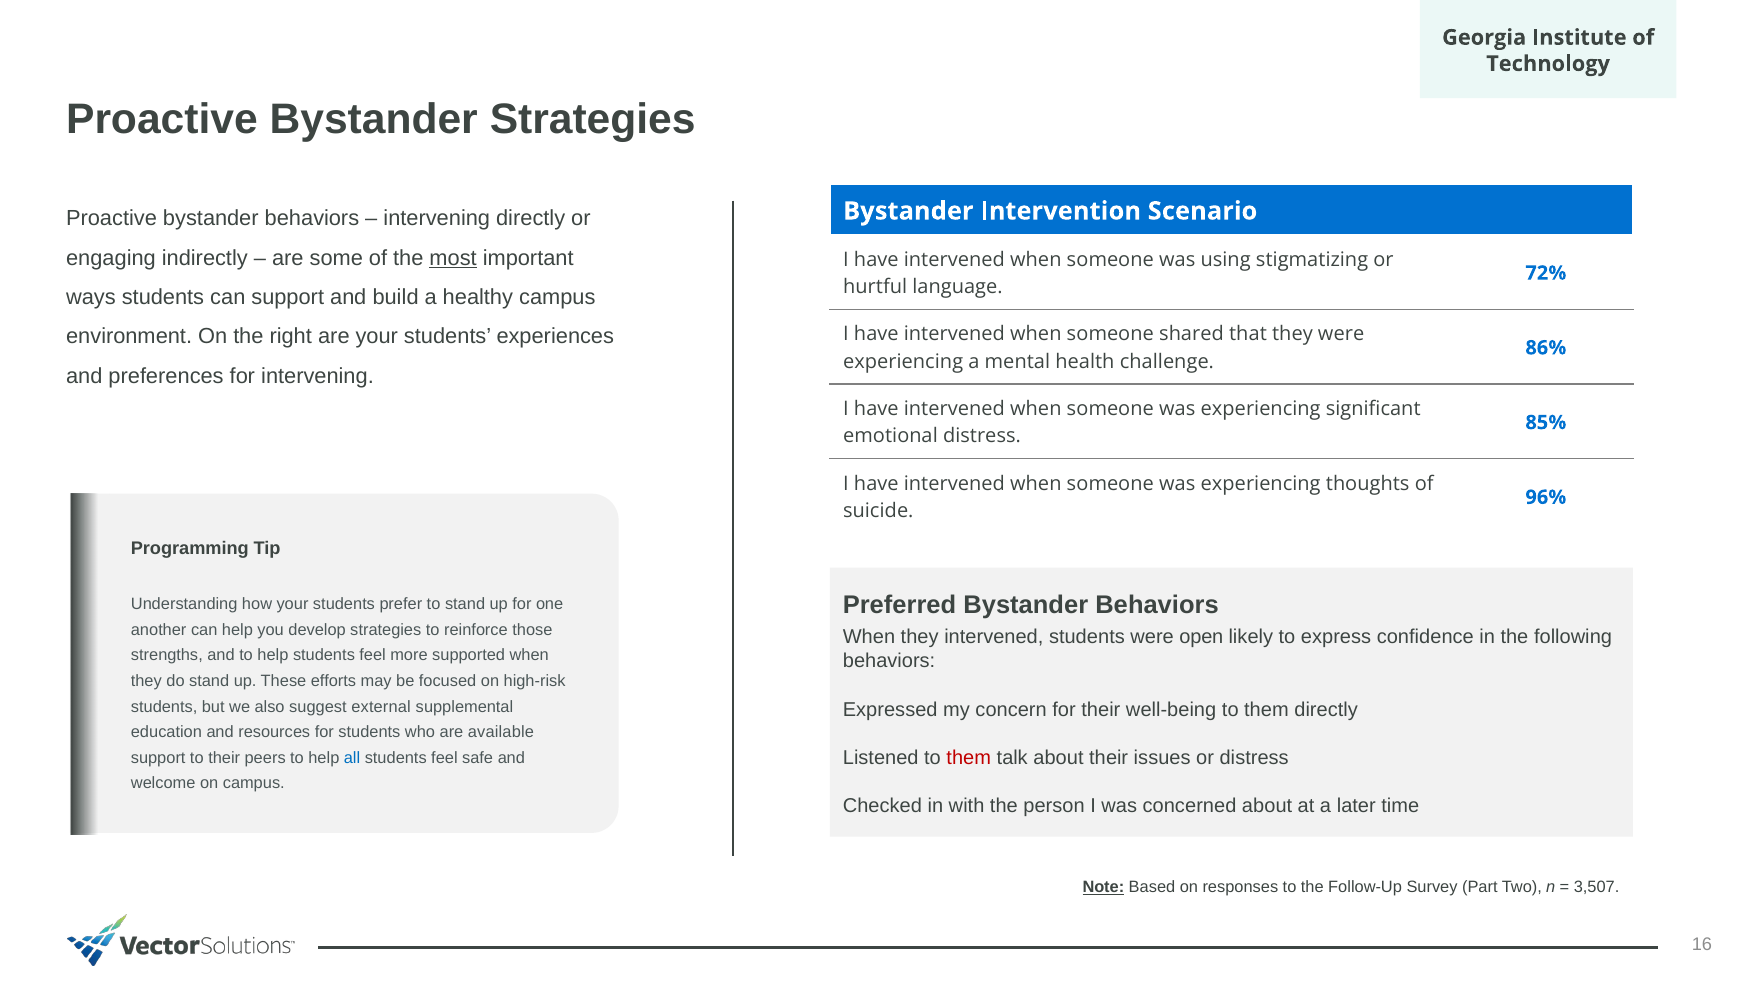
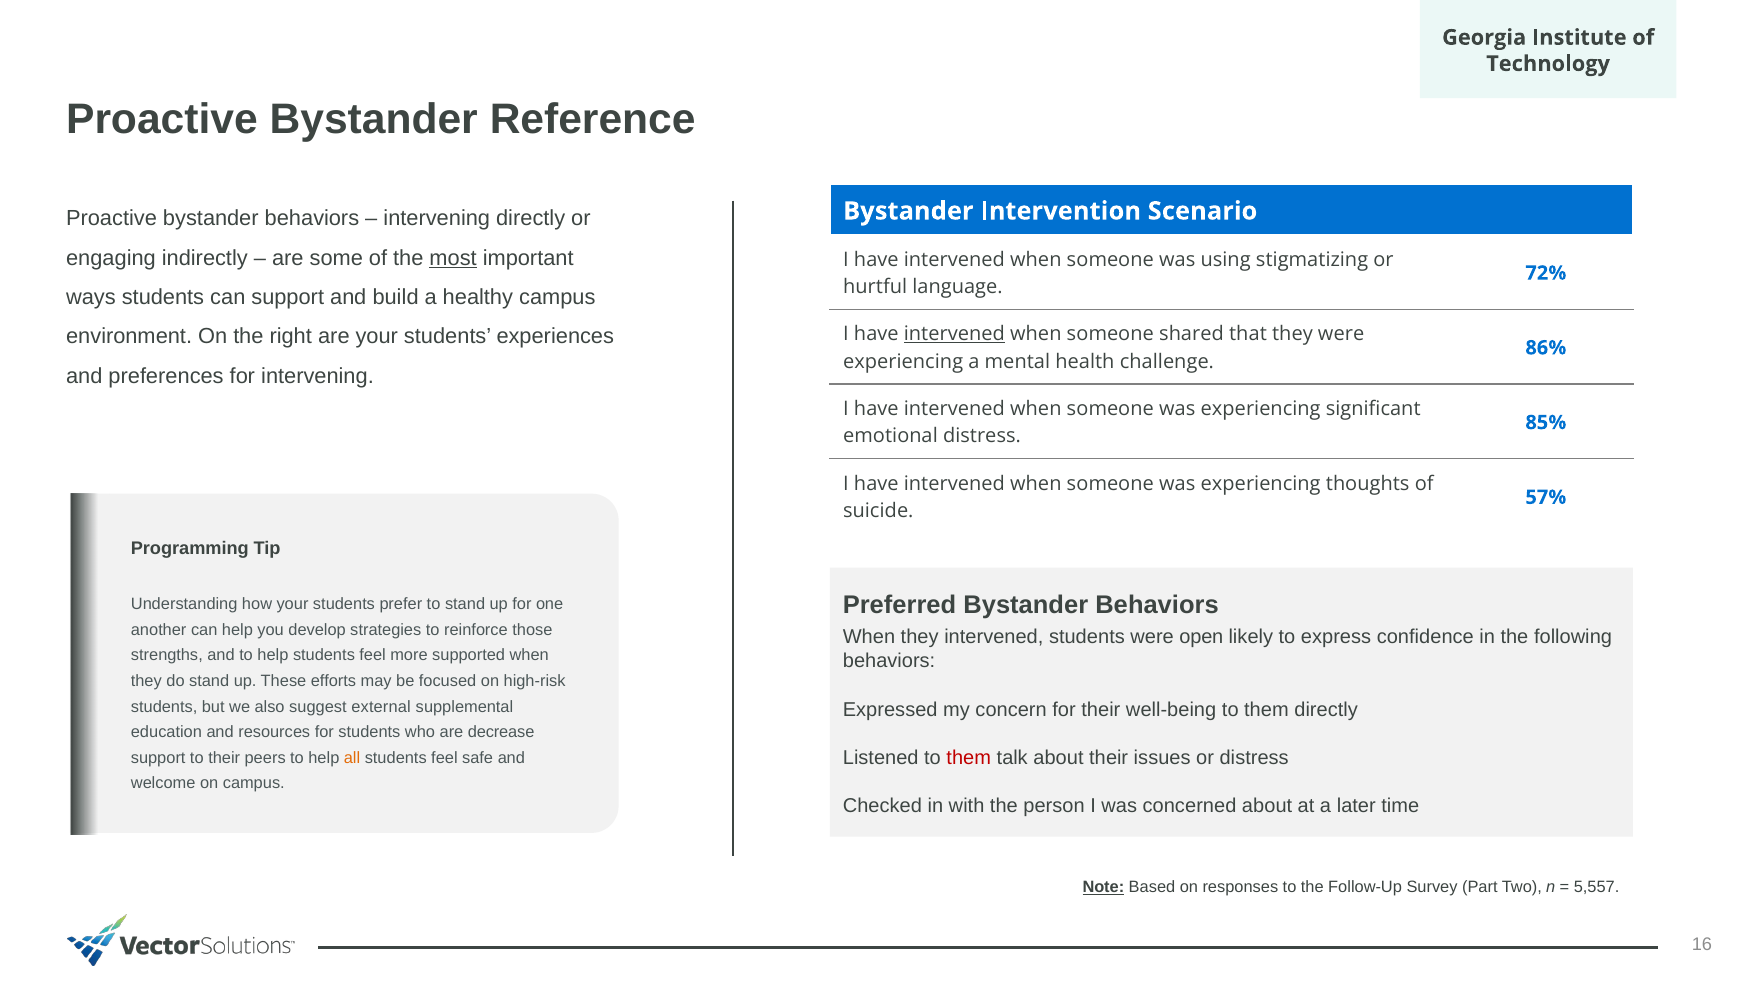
Bystander Strategies: Strategies -> Reference (593, 119)
intervened underline: none -> present (954, 334)
96%: 96% -> 57% (1546, 497)
available: available -> decrease (501, 732)
all colour: blue -> orange (352, 758)
3,507: 3,507 -> 5,557 (1597, 887)
